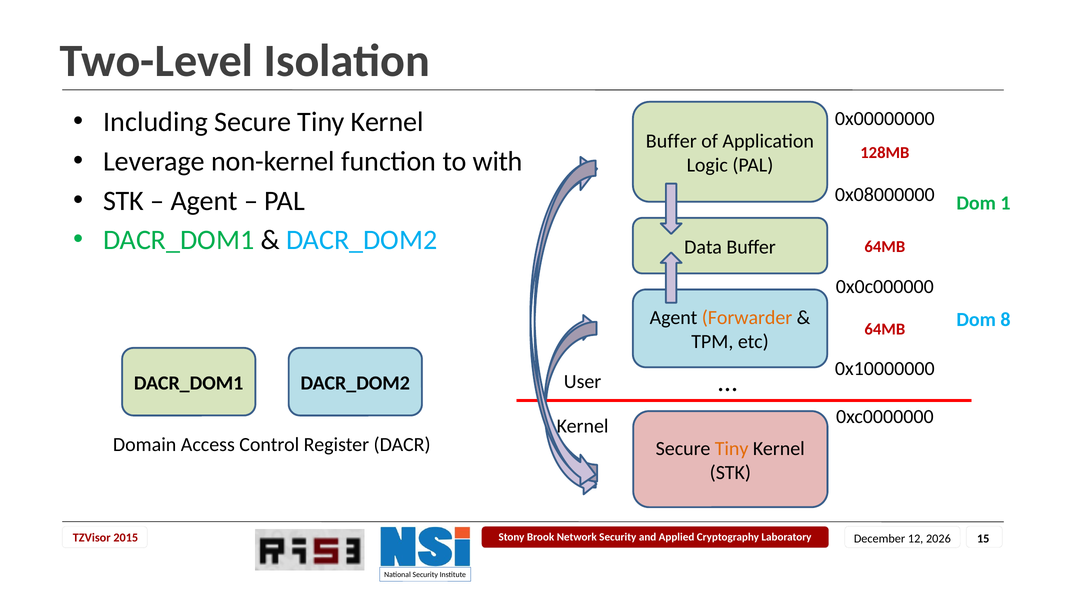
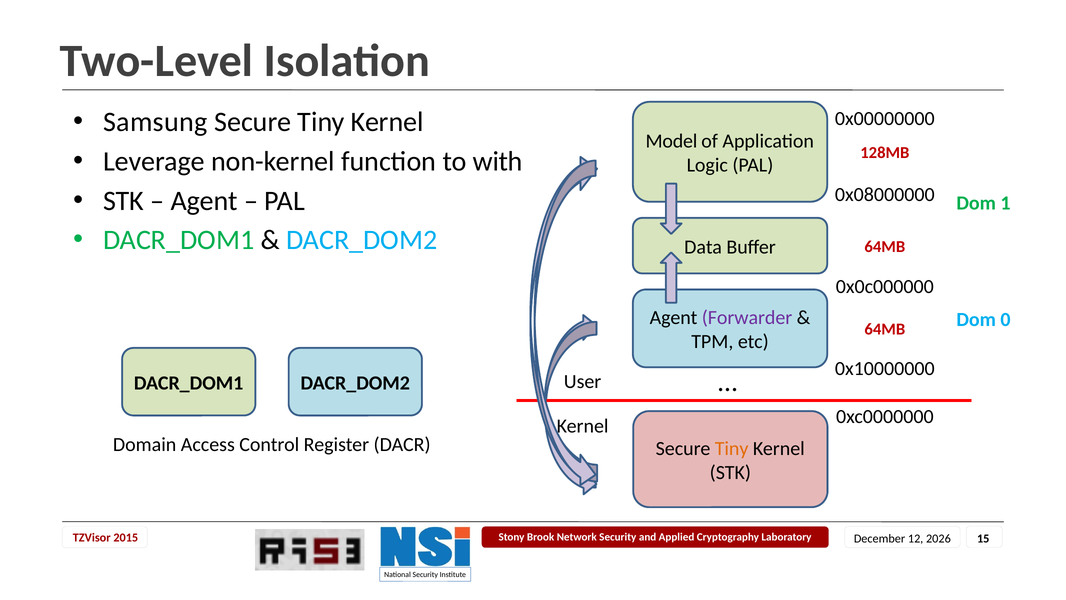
Including: Including -> Samsung (155, 122)
Buffer: Buffer -> Model (671, 141)
Forwarder colour: orange -> purple (747, 318)
8: 8 -> 0 (1005, 319)
